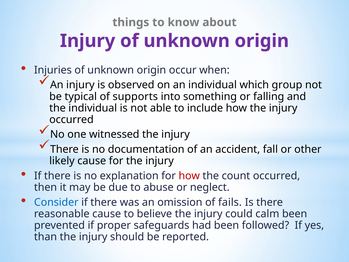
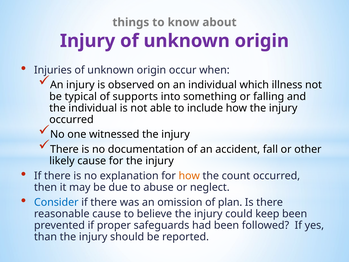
group: group -> illness (287, 85)
how colour: red -> orange (189, 176)
fails: fails -> plan (230, 202)
calm: calm -> keep (267, 214)
